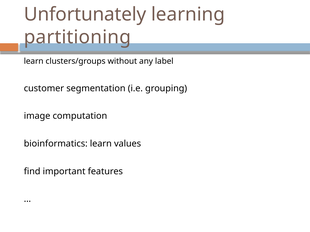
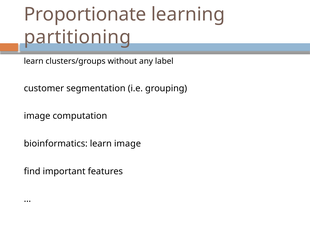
Unfortunately: Unfortunately -> Proportionate (85, 14)
learn values: values -> image (128, 144)
